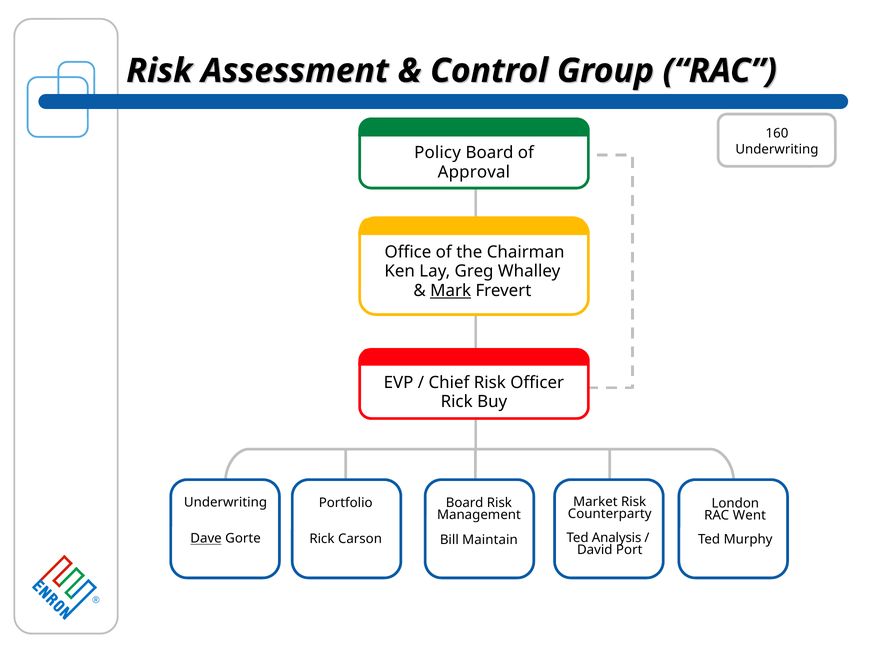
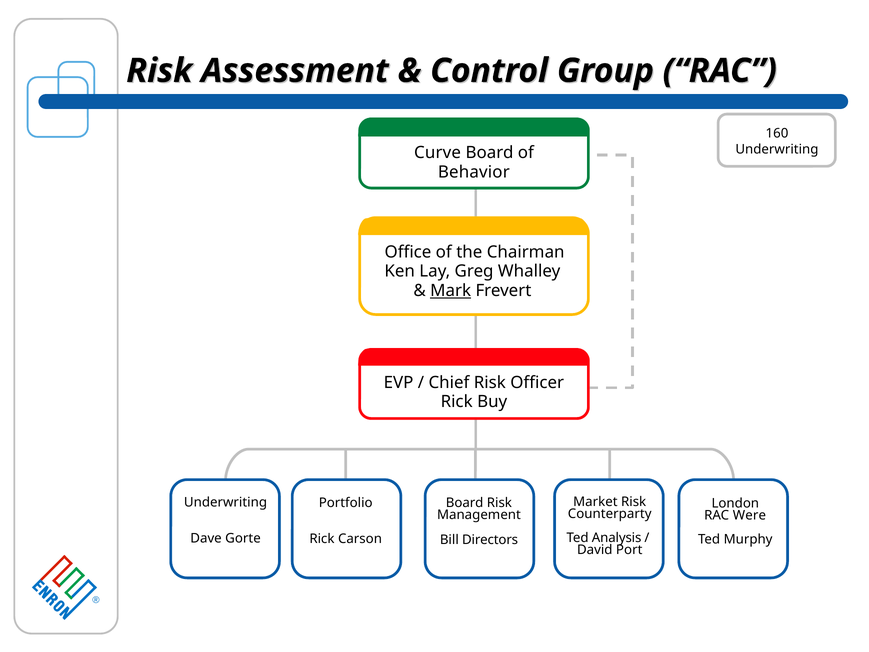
Policy: Policy -> Curve (438, 153)
Approval: Approval -> Behavior (474, 172)
Went: Went -> Were (749, 515)
Dave underline: present -> none (206, 538)
Maintain: Maintain -> Directors (490, 540)
